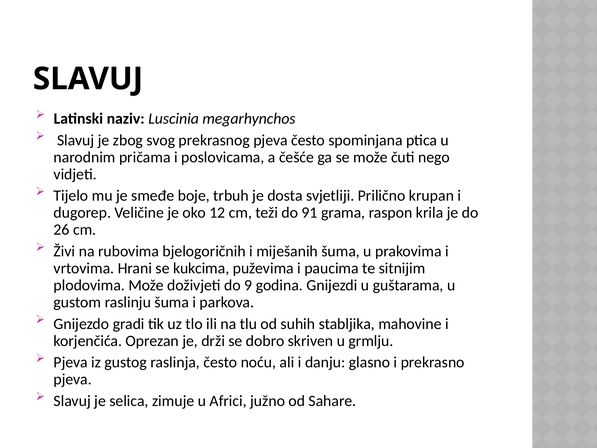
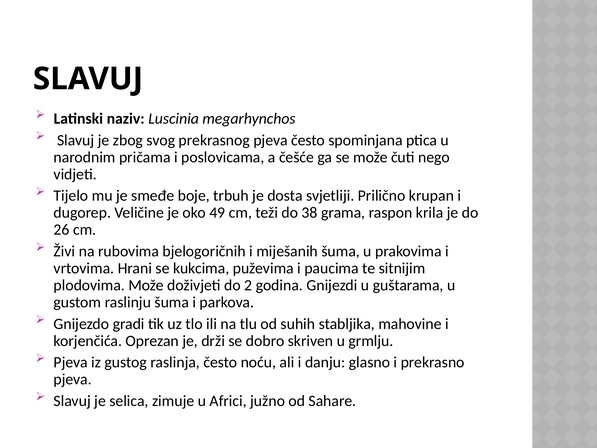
12: 12 -> 49 (217, 213)
91: 91 -> 38 (310, 213)
9: 9 -> 2 (248, 285)
